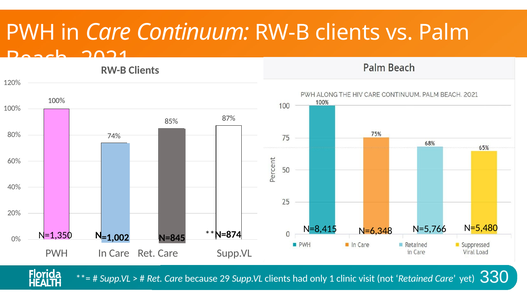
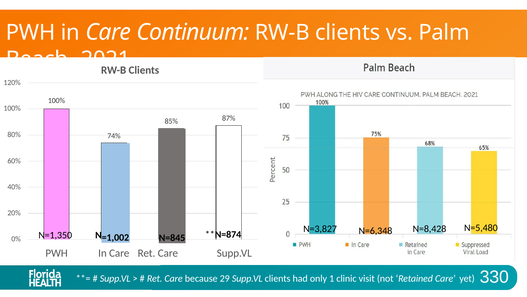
N=8,415: N=8,415 -> N=3,827 (320, 228)
N=5,766: N=5,766 -> N=8,428 (429, 228)
